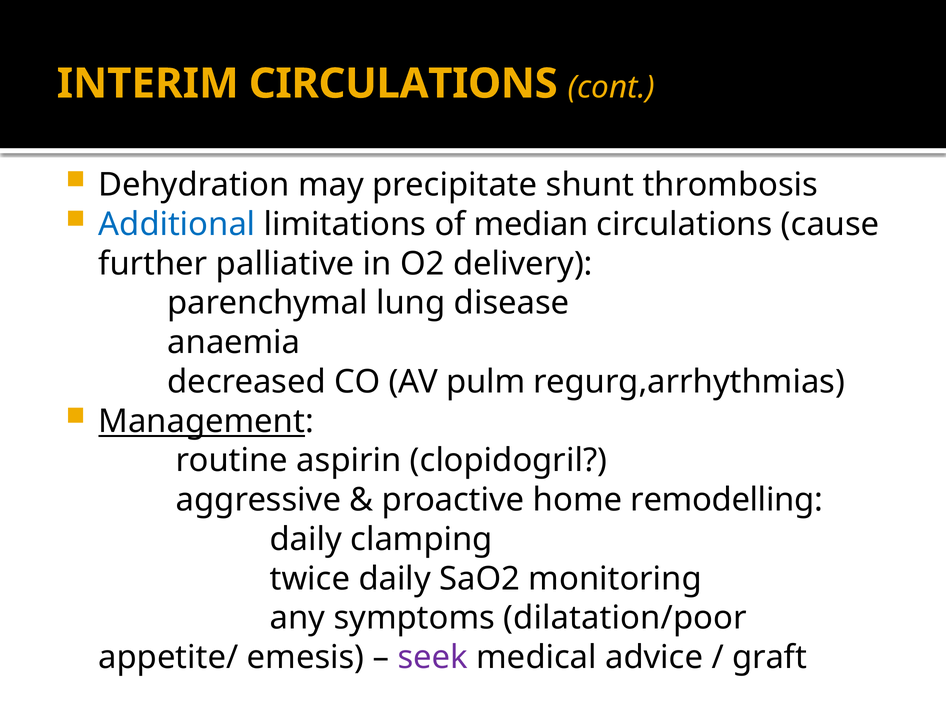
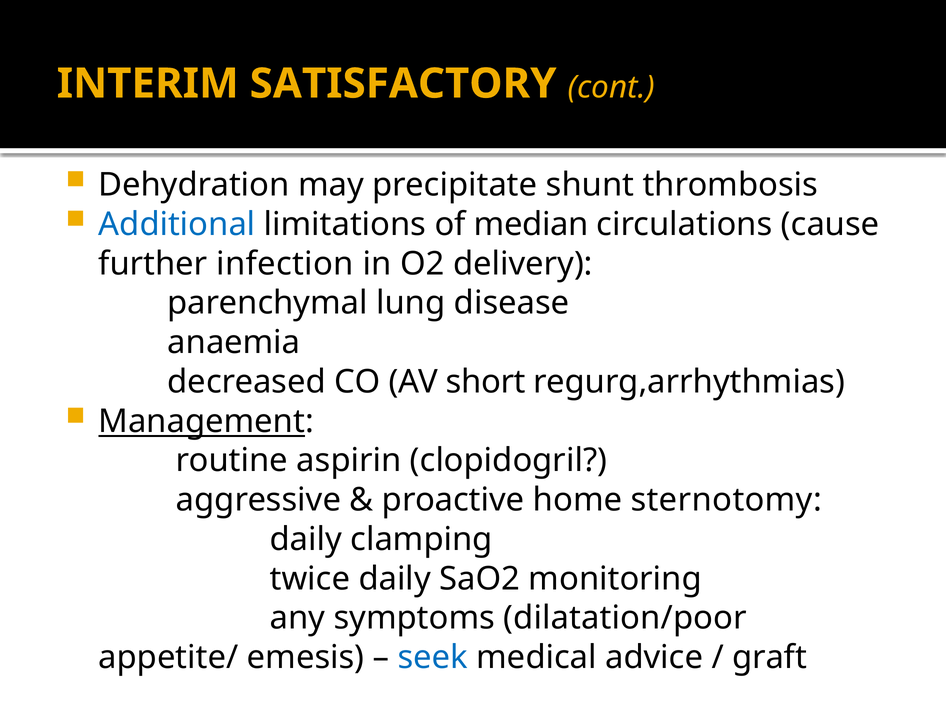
INTERIM CIRCULATIONS: CIRCULATIONS -> SATISFACTORY (403, 84)
palliative: palliative -> infection (285, 264)
pulm: pulm -> short (486, 382)
remodelling: remodelling -> sternotomy (726, 500)
seek colour: purple -> blue (433, 658)
